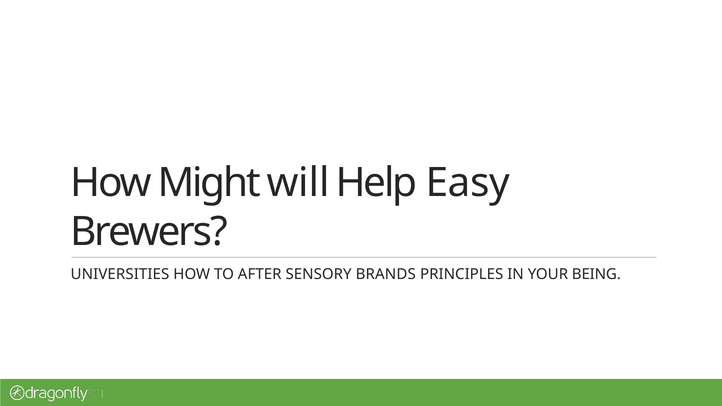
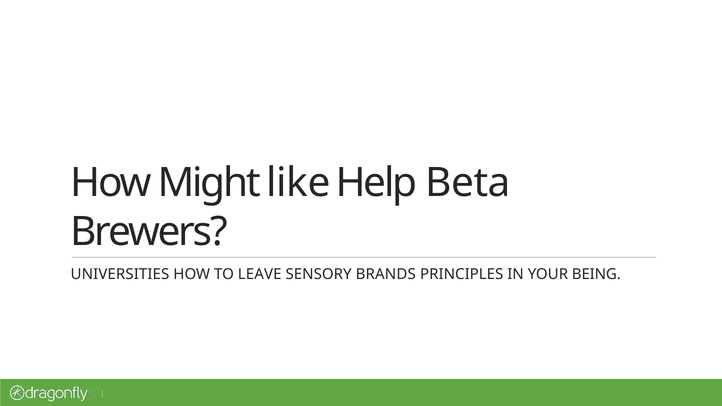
will: will -> like (298, 183)
Easy: Easy -> Beta (468, 183)
AFTER: AFTER -> LEAVE (260, 275)
